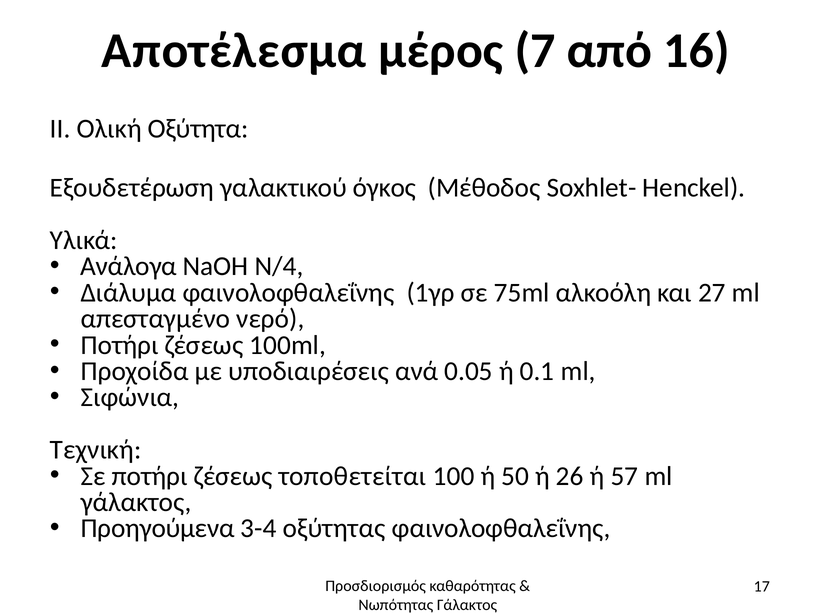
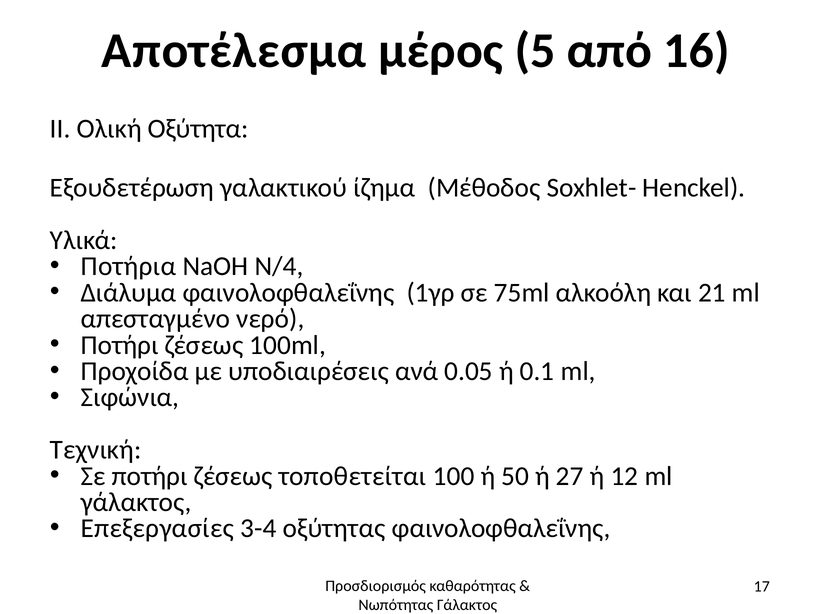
7: 7 -> 5 (535, 51)
όγκος: όγκος -> ίζημα (384, 188)
Ανάλογα: Ανάλογα -> Ποτήρια (128, 267)
27: 27 -> 21 (712, 293)
26: 26 -> 27 (570, 476)
57: 57 -> 12 (624, 476)
Προηγούμενα: Προηγούμενα -> Επεξεργασίες (157, 529)
